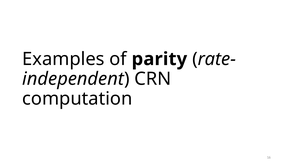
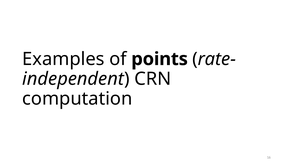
parity: parity -> points (160, 59)
